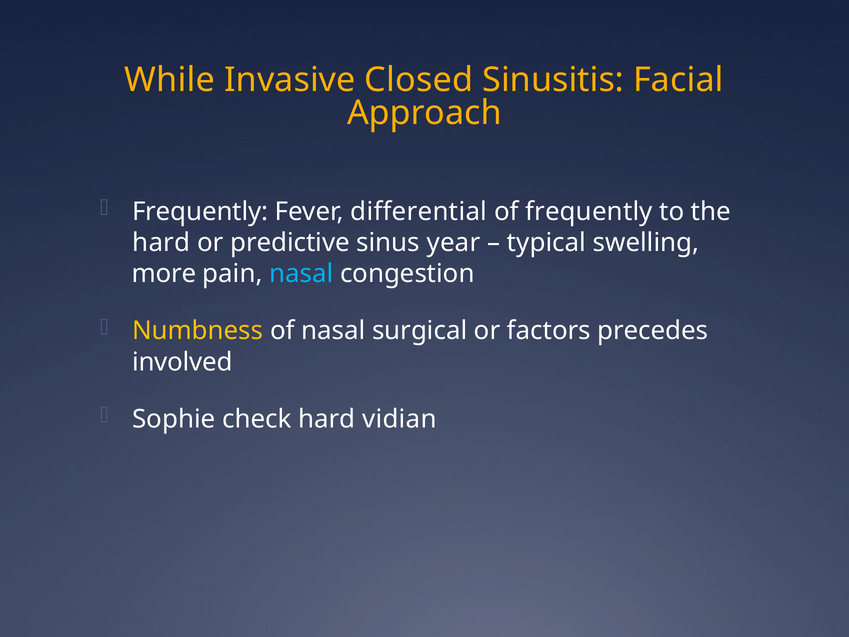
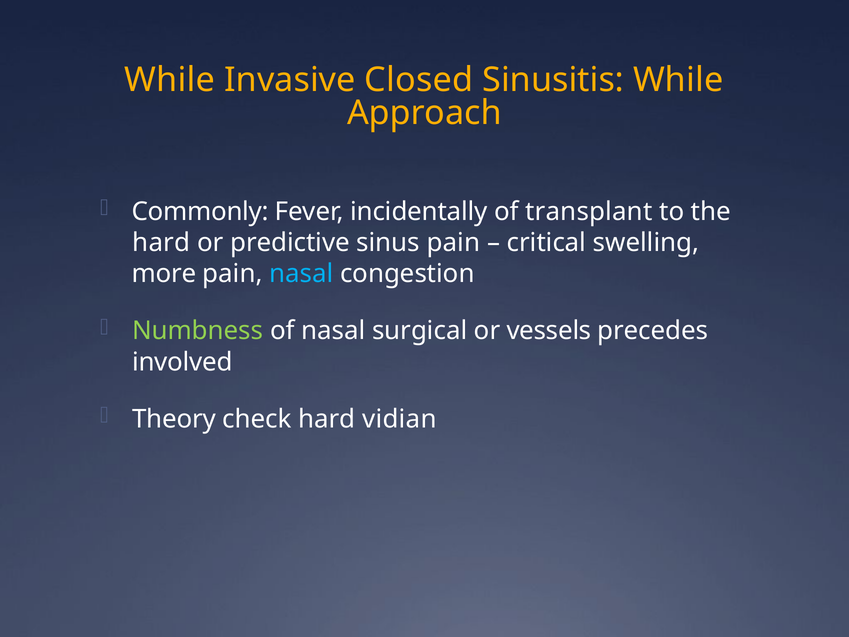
Sinusitis Facial: Facial -> While (678, 80)
Frequently: Frequently -> Commonly (200, 211)
differential: differential -> incidentally (419, 211)
of frequently: frequently -> transplant (589, 211)
sinus year: year -> pain (453, 243)
typical: typical -> critical (546, 243)
Numbness colour: yellow -> light green (198, 331)
factors: factors -> vessels (549, 331)
Sophie: Sophie -> Theory (174, 419)
